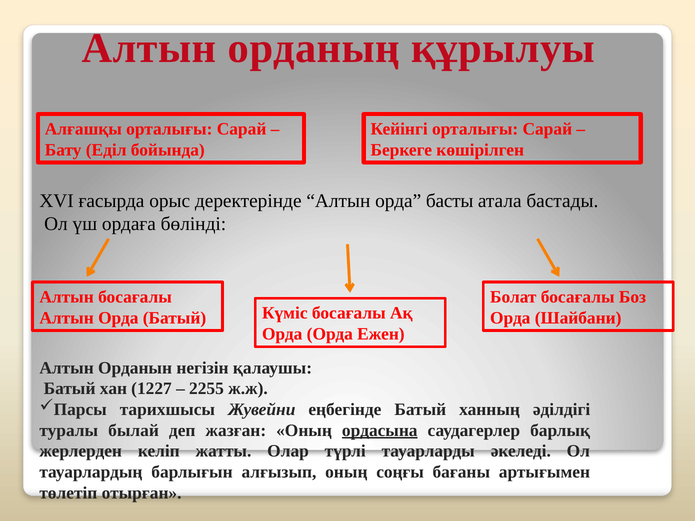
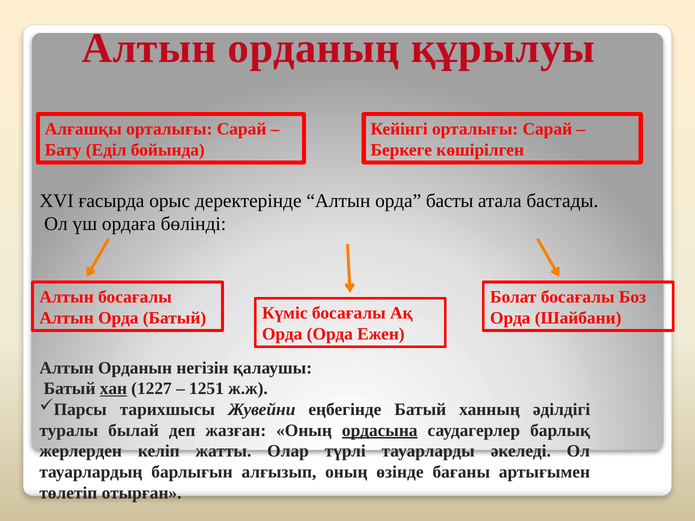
хан underline: none -> present (113, 389)
2255: 2255 -> 1251 (206, 389)
соңғы: соңғы -> өзінде (400, 472)
